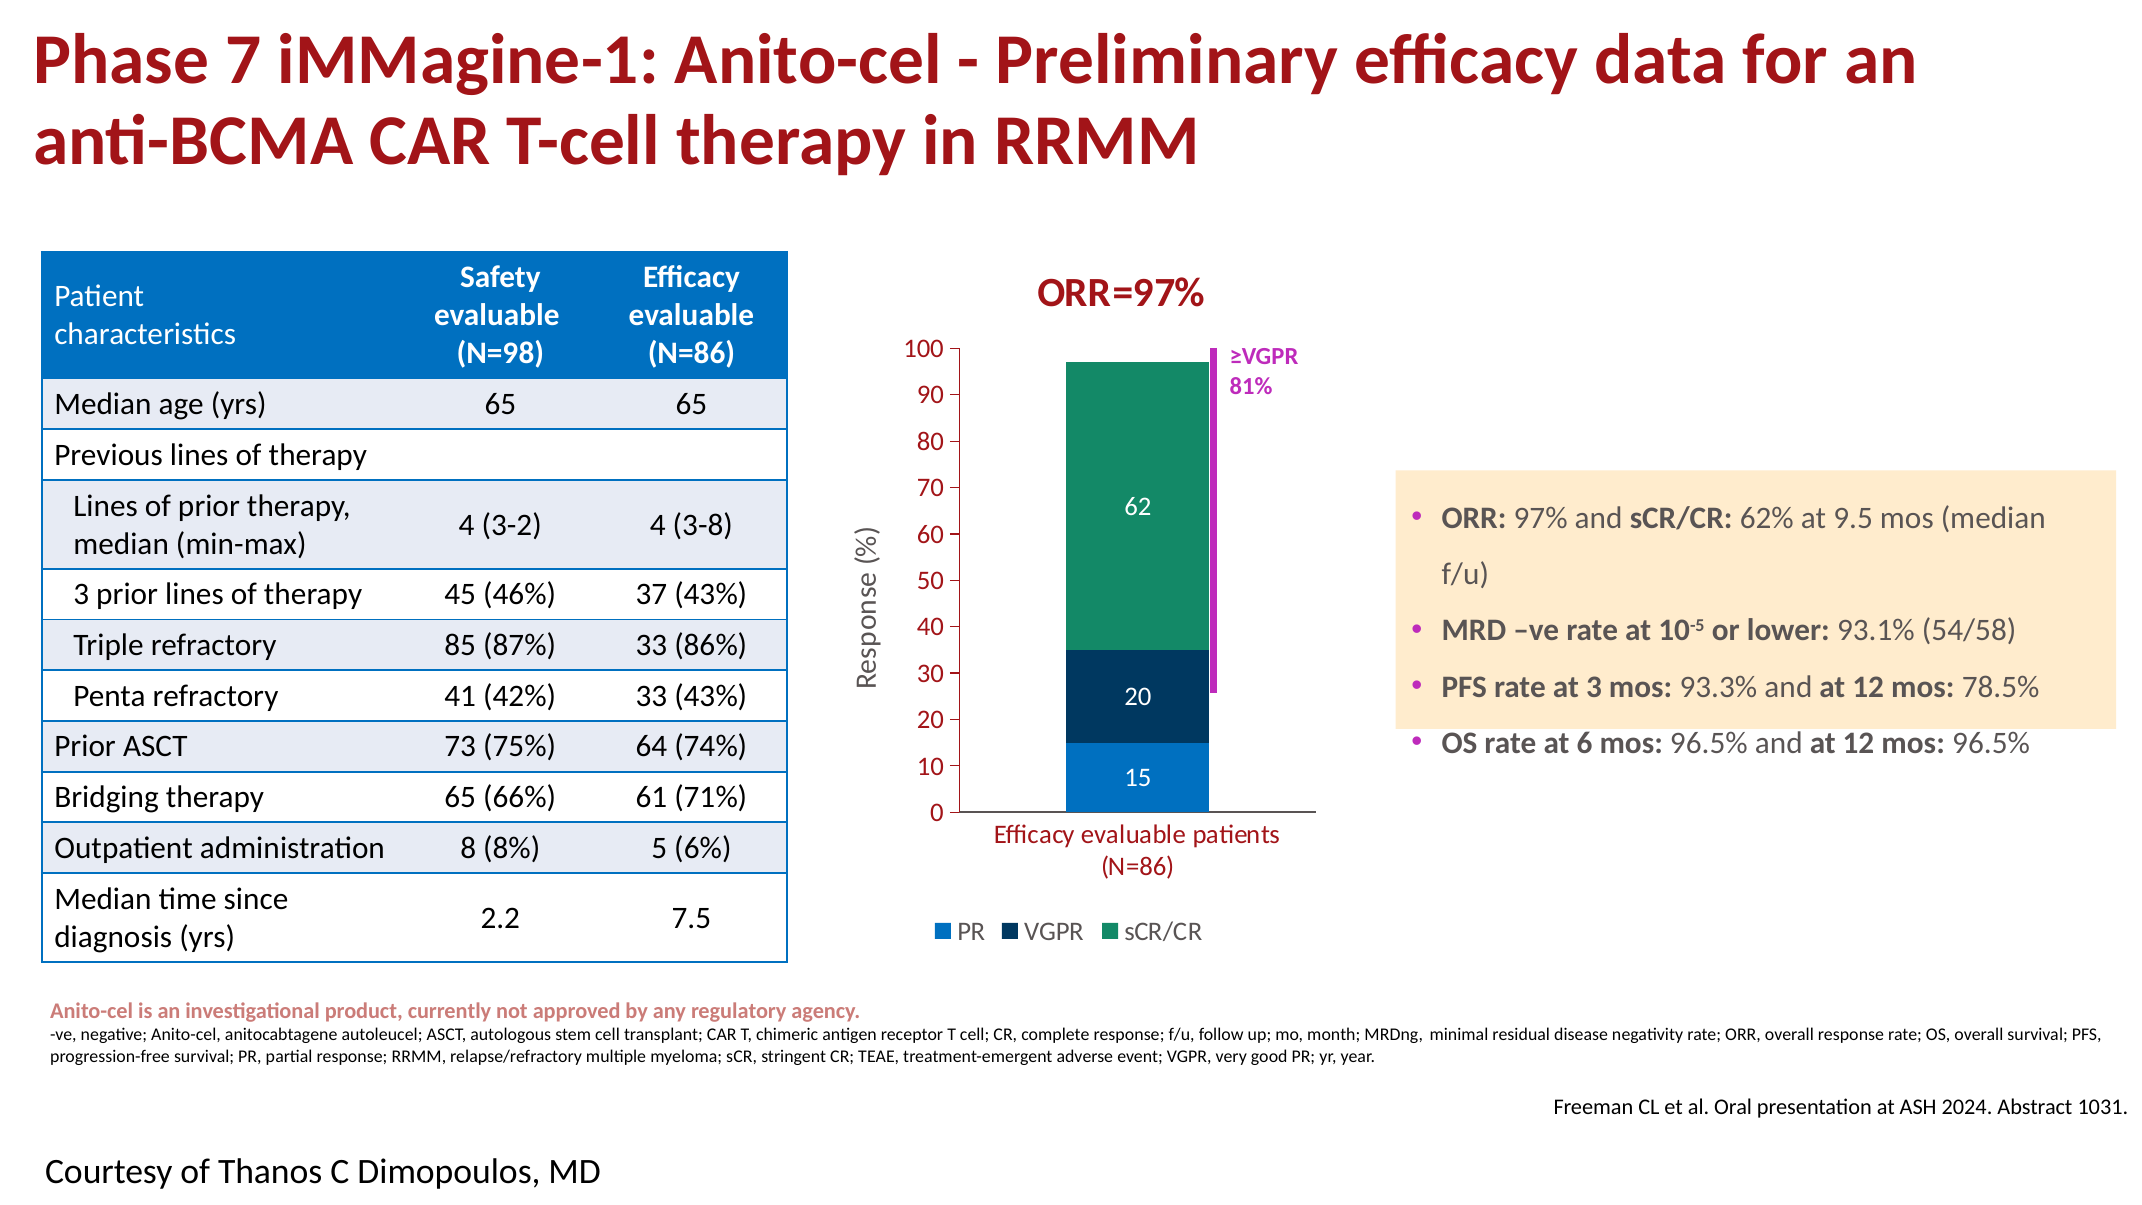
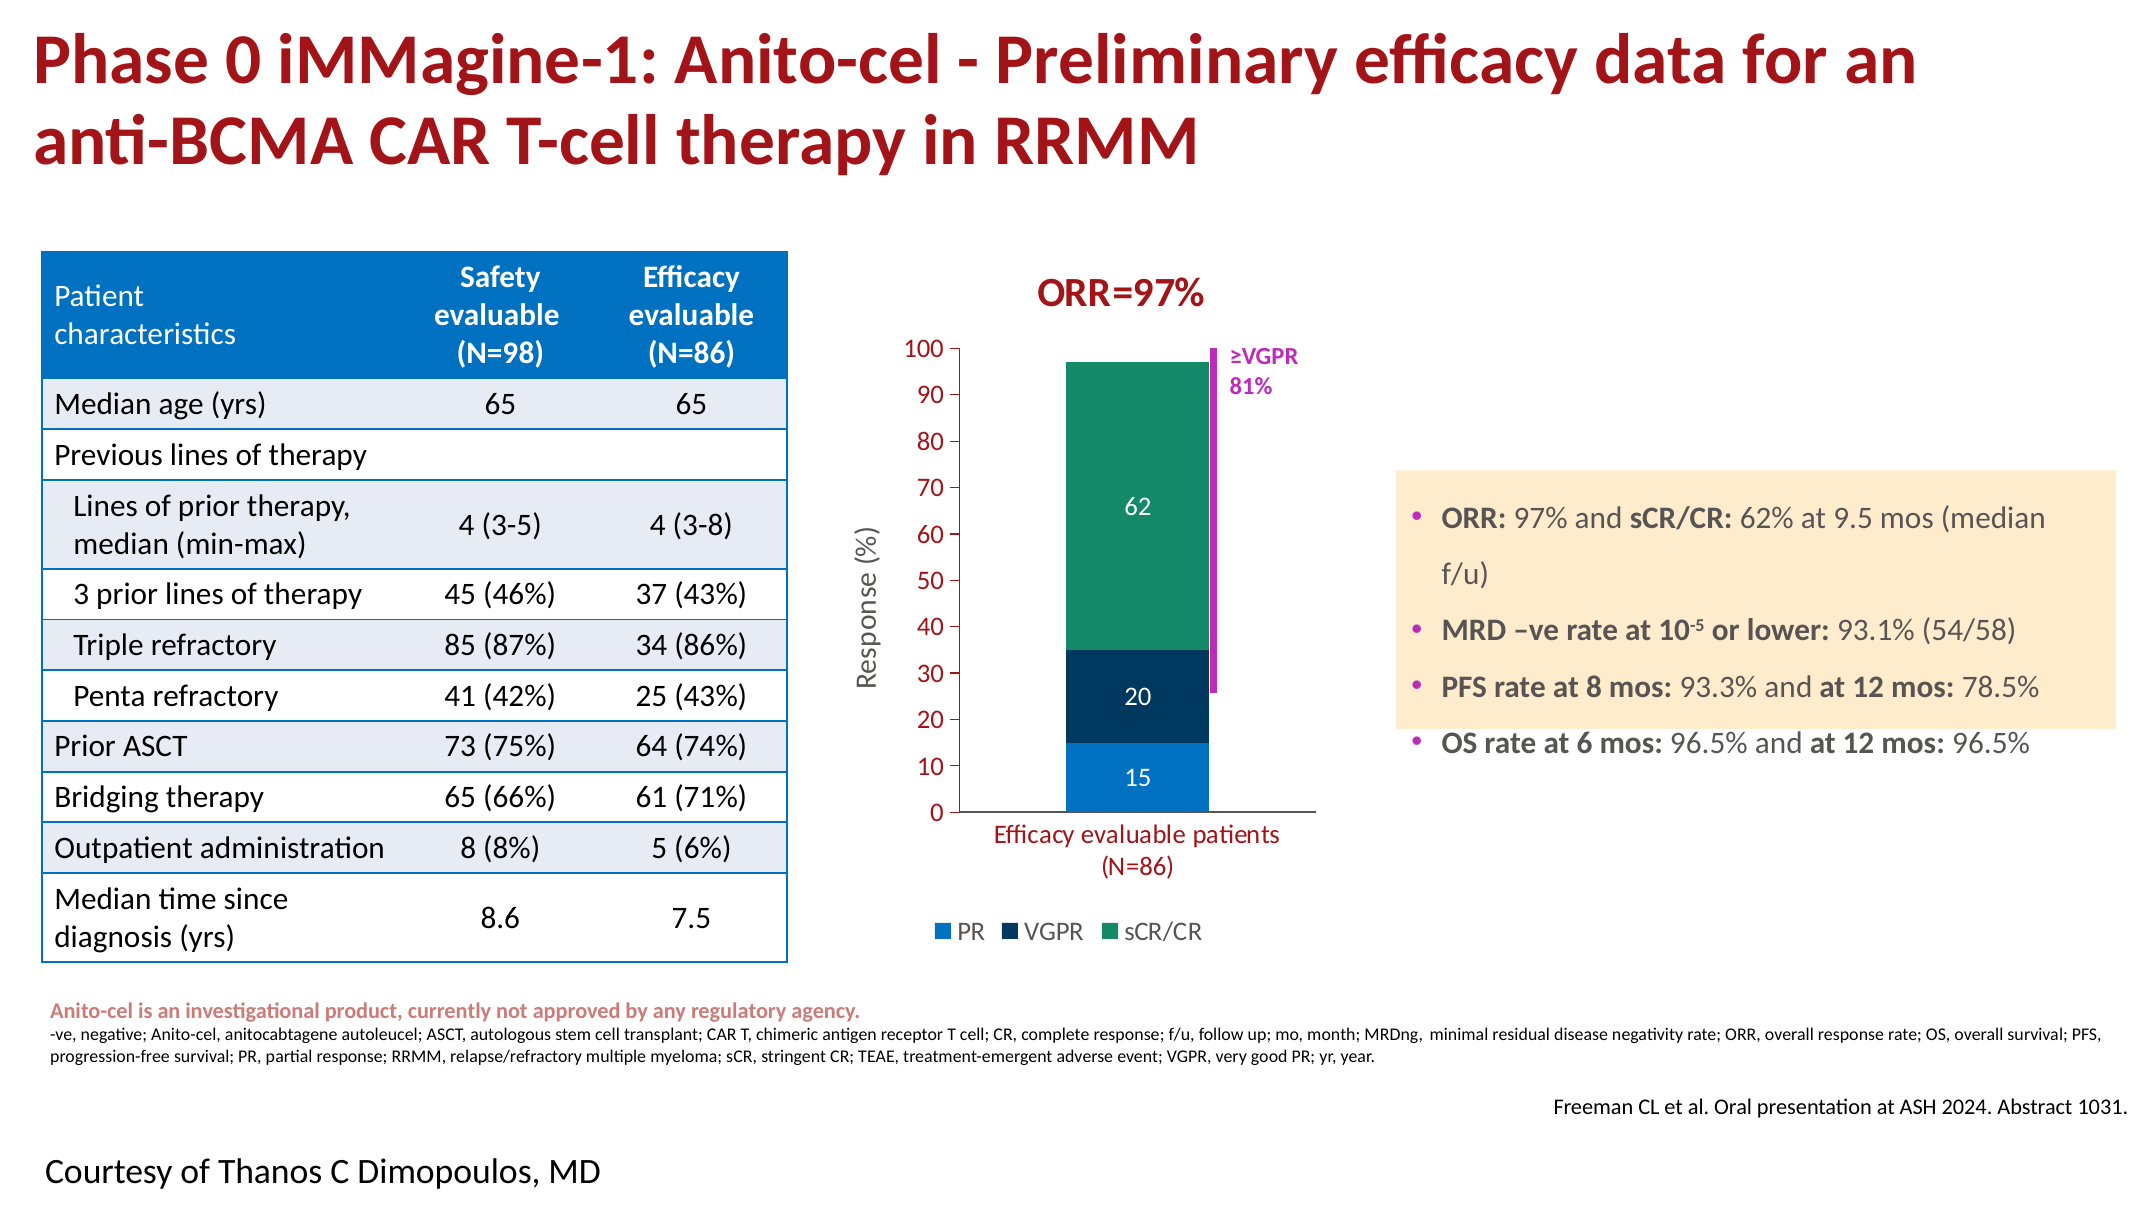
Phase 7: 7 -> 0 (243, 59)
3-2: 3-2 -> 3-5 (512, 525)
87% 33: 33 -> 34 (651, 645)
at 3: 3 -> 8 (1594, 687)
42% 33: 33 -> 25 (651, 696)
2.2: 2.2 -> 8.6 (500, 918)
